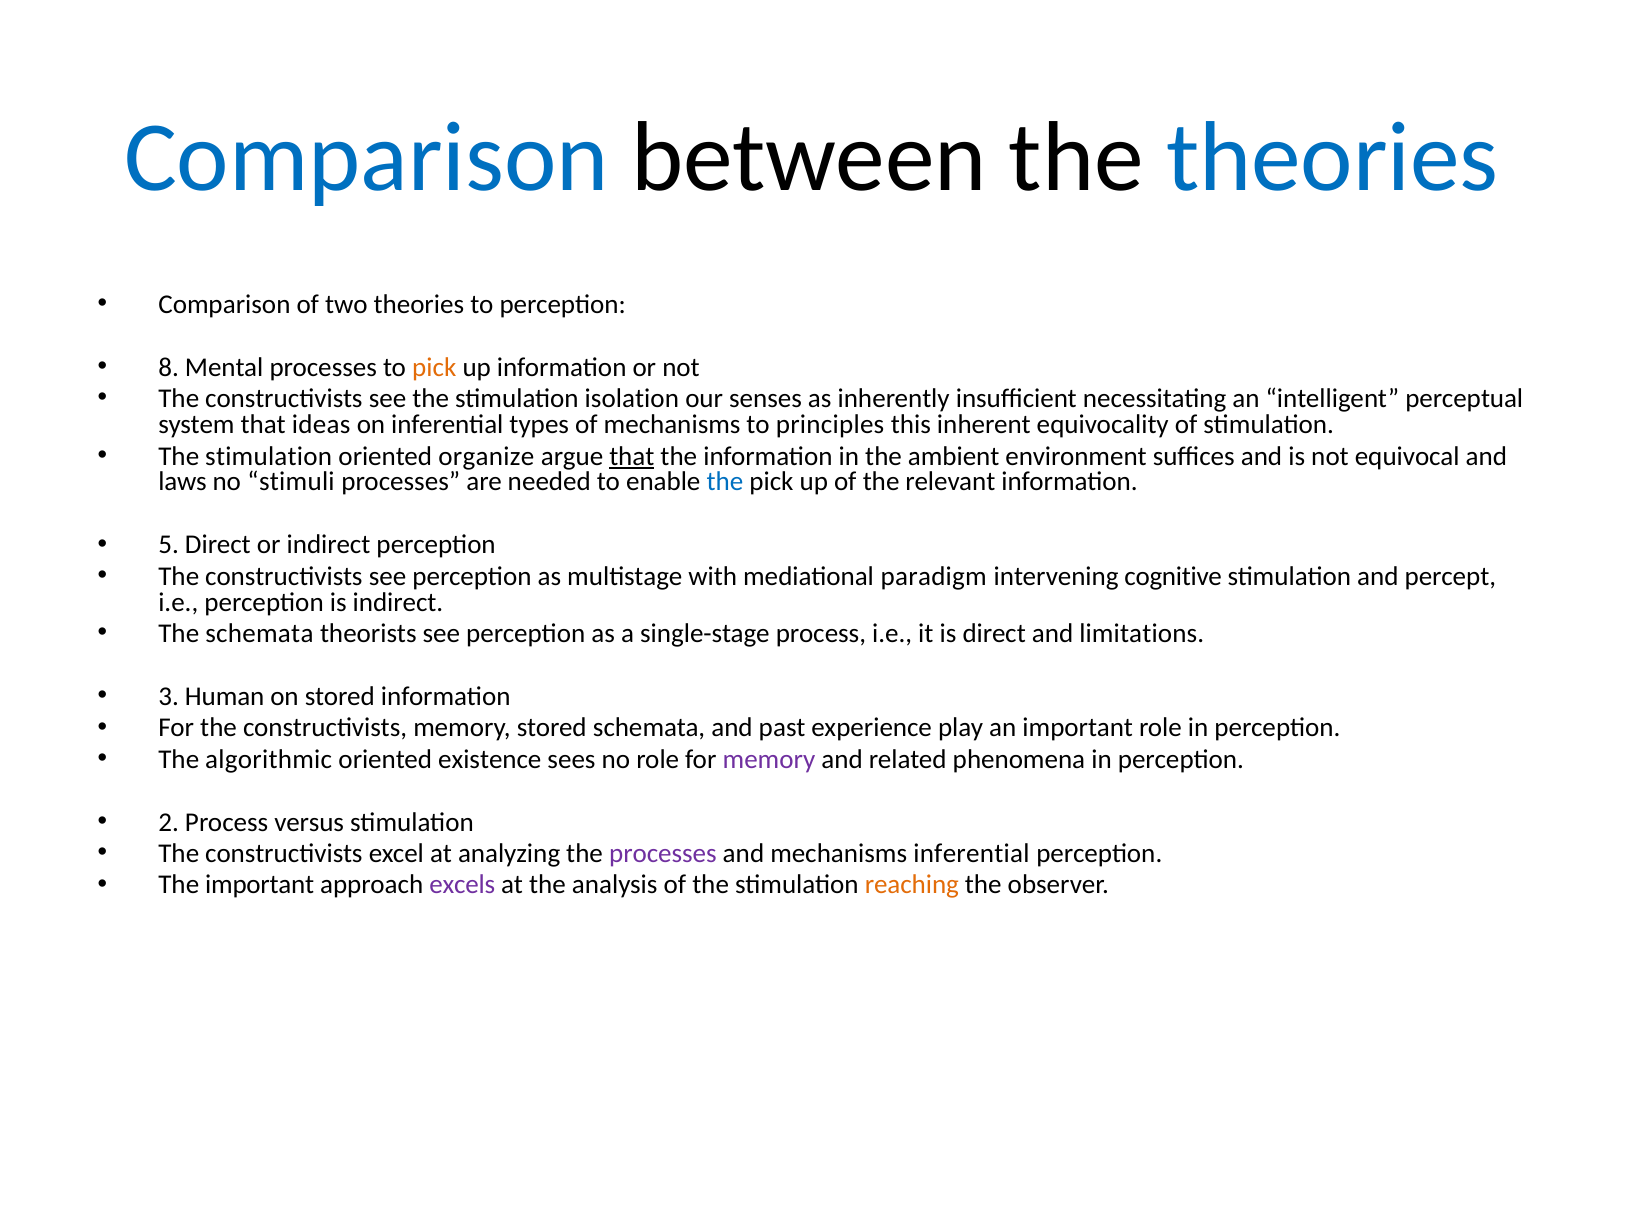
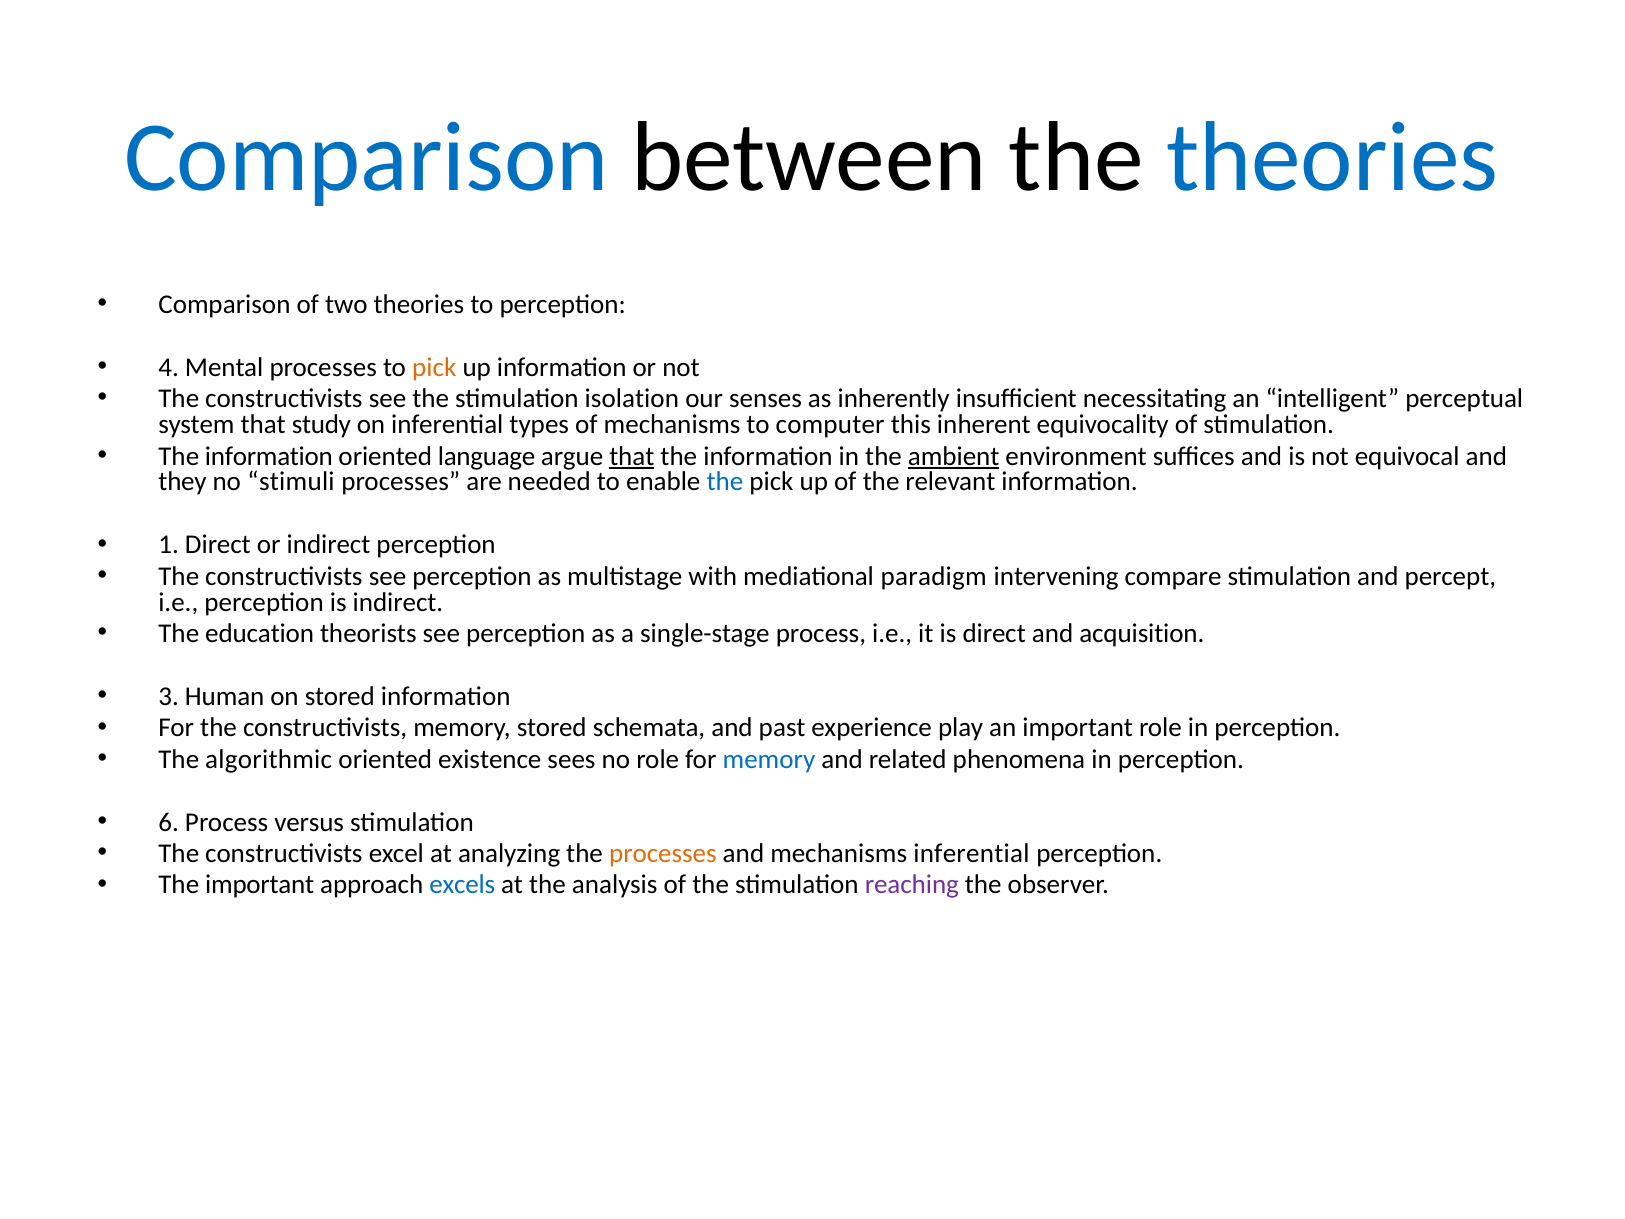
8: 8 -> 4 (169, 367)
ideas: ideas -> study (321, 425)
principles: principles -> computer (830, 425)
stimulation: stimulation -> information (269, 456)
organize: organize -> language (487, 456)
ambient underline: none -> present (954, 456)
laws: laws -> they (183, 482)
5: 5 -> 1 (169, 545)
cognitive: cognitive -> compare (1173, 576)
The schemata: schemata -> education (260, 634)
limitations: limitations -> acquisition (1142, 634)
memory colour: purple -> blue (769, 759)
2: 2 -> 6 (169, 822)
processes colour: purple -> orange (663, 853)
excels colour: purple -> blue (462, 885)
reaching colour: orange -> purple (912, 885)
